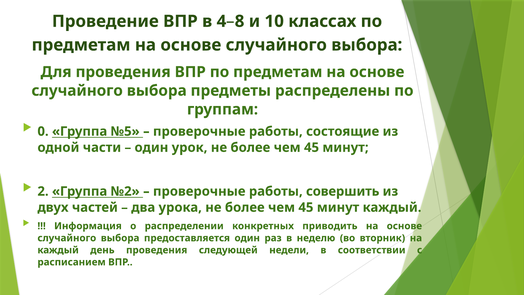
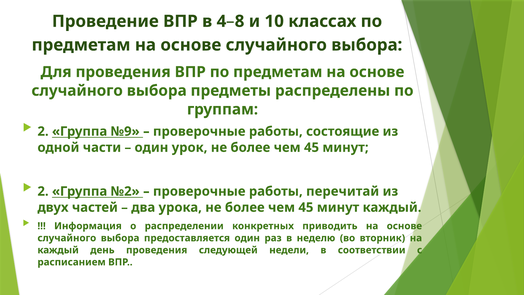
0: 0 -> 2 (43, 131)
№5: №5 -> №9 (125, 131)
совершить: совершить -> перечитай (343, 191)
